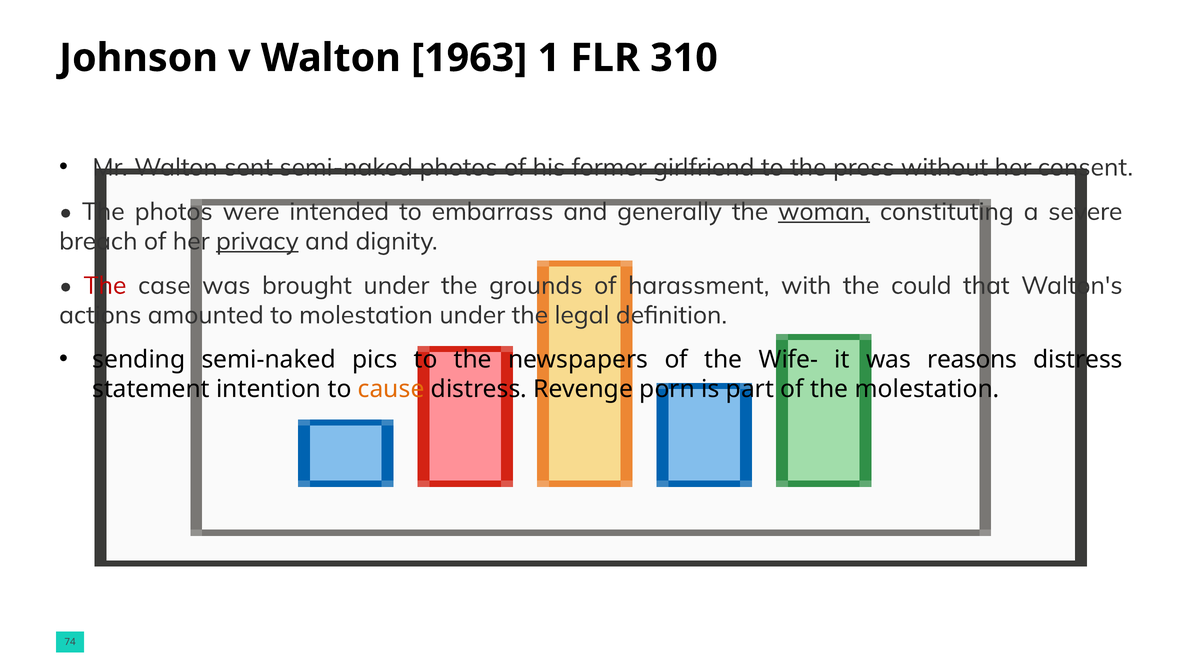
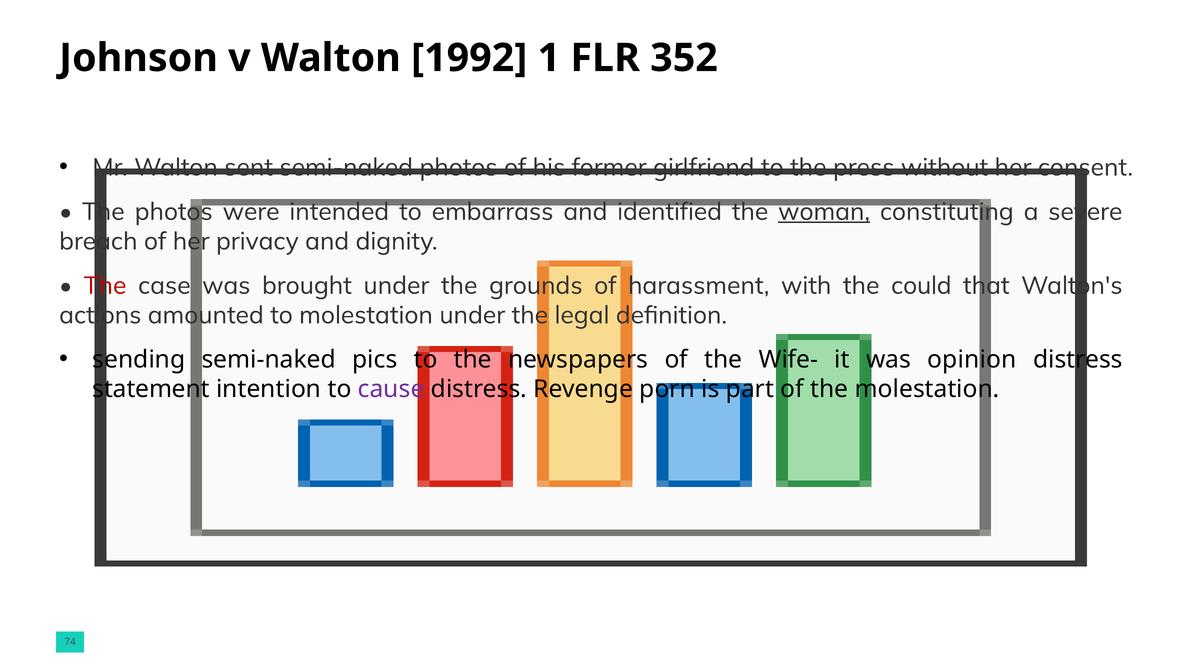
1963: 1963 -> 1992 (469, 58)
310: 310 -> 352 (684, 58)
generally: generally -> identified (670, 212)
privacy underline: present -> none (257, 241)
reasons: reasons -> opinion (972, 359)
cause colour: orange -> purple (391, 389)
